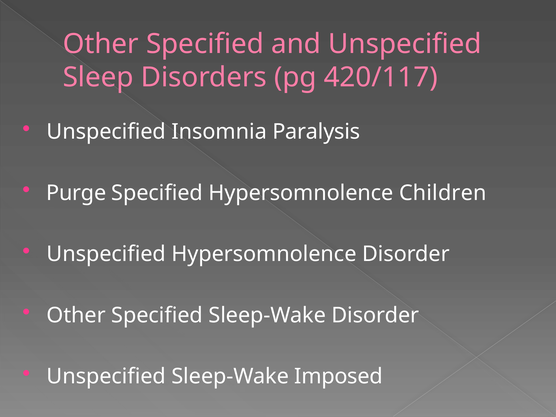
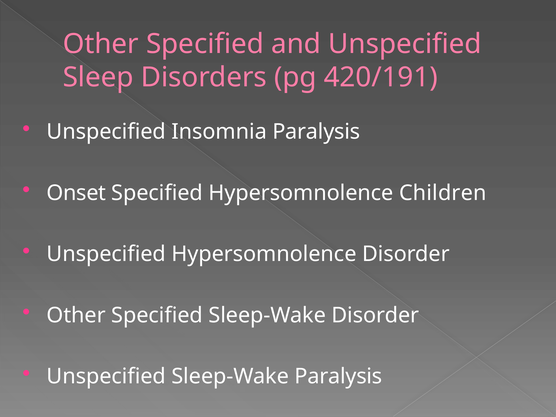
420/117: 420/117 -> 420/191 (381, 77)
Purge: Purge -> Onset (76, 193)
Sleep-Wake Imposed: Imposed -> Paralysis (338, 377)
